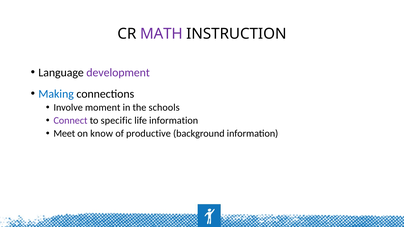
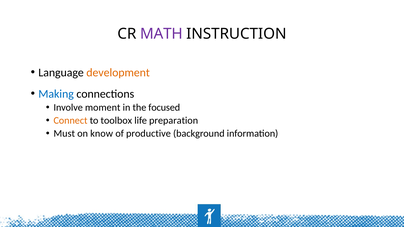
development colour: purple -> orange (118, 73)
schools: schools -> focused (164, 108)
Connect colour: purple -> orange (71, 121)
specific: specific -> toolbox (116, 121)
life information: information -> preparation (174, 121)
Meet: Meet -> Must (64, 134)
